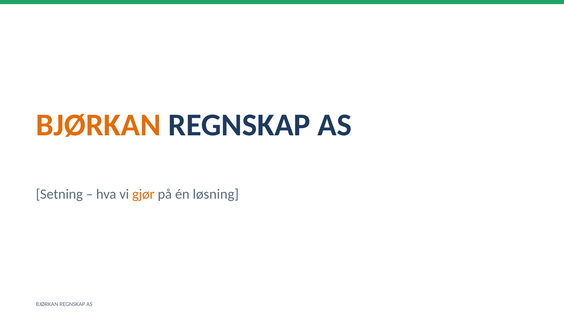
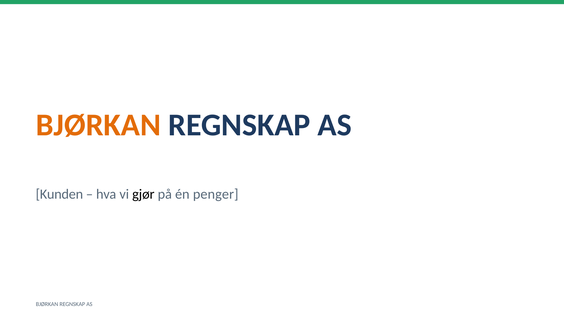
Setning: Setning -> Kunden (59, 194)
gjør colour: orange -> black (143, 194)
løsning: løsning -> penger (216, 194)
